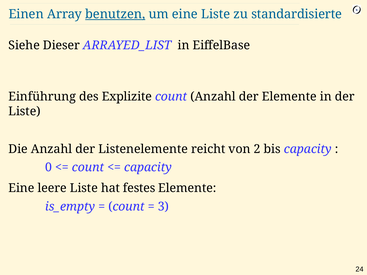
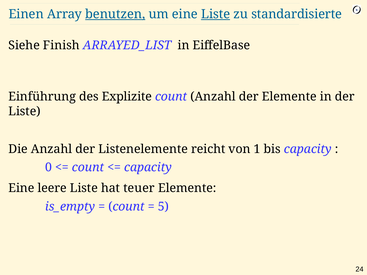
Liste underline: none -> present (216, 14)
Dieser: Dieser -> Finish (61, 45)
2: 2 -> 1 (257, 149)
festes: festes -> teuer (139, 188)
3: 3 -> 5 (163, 207)
